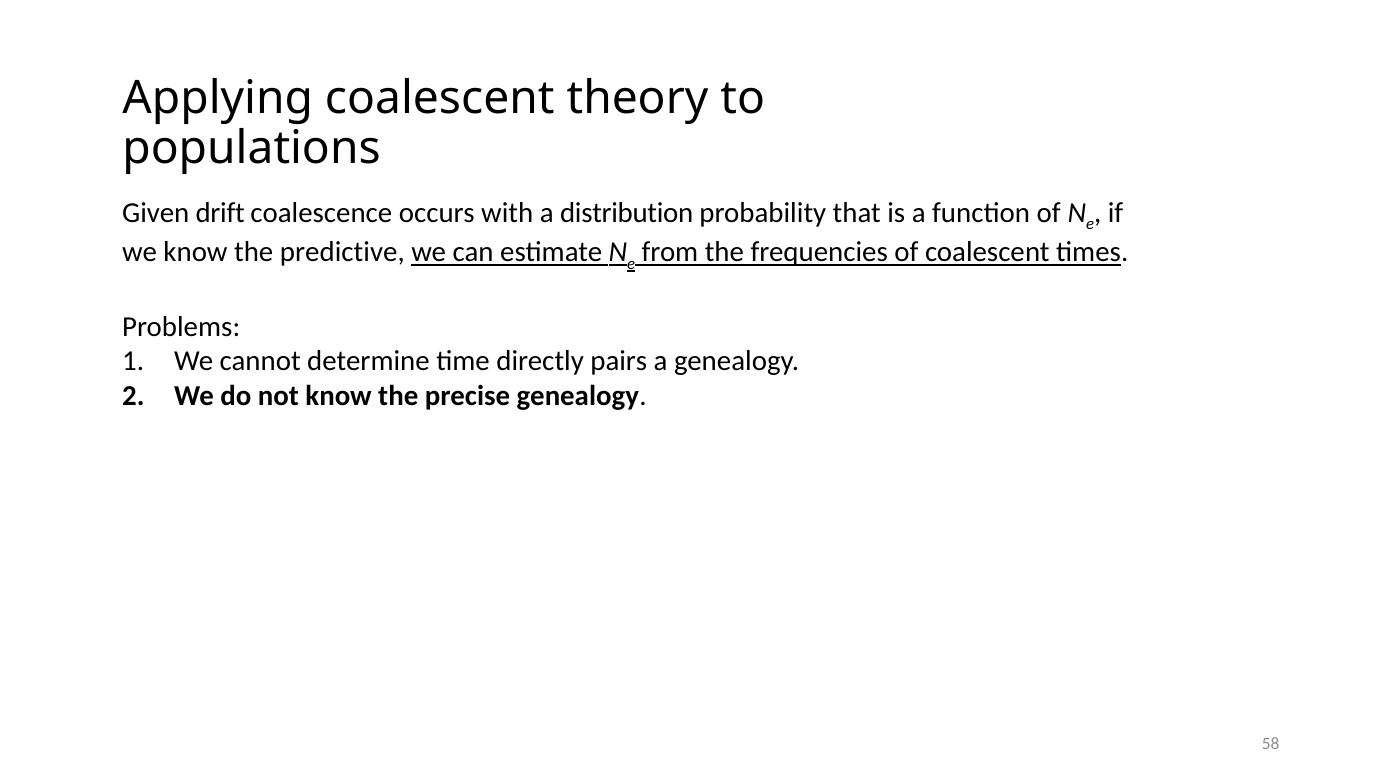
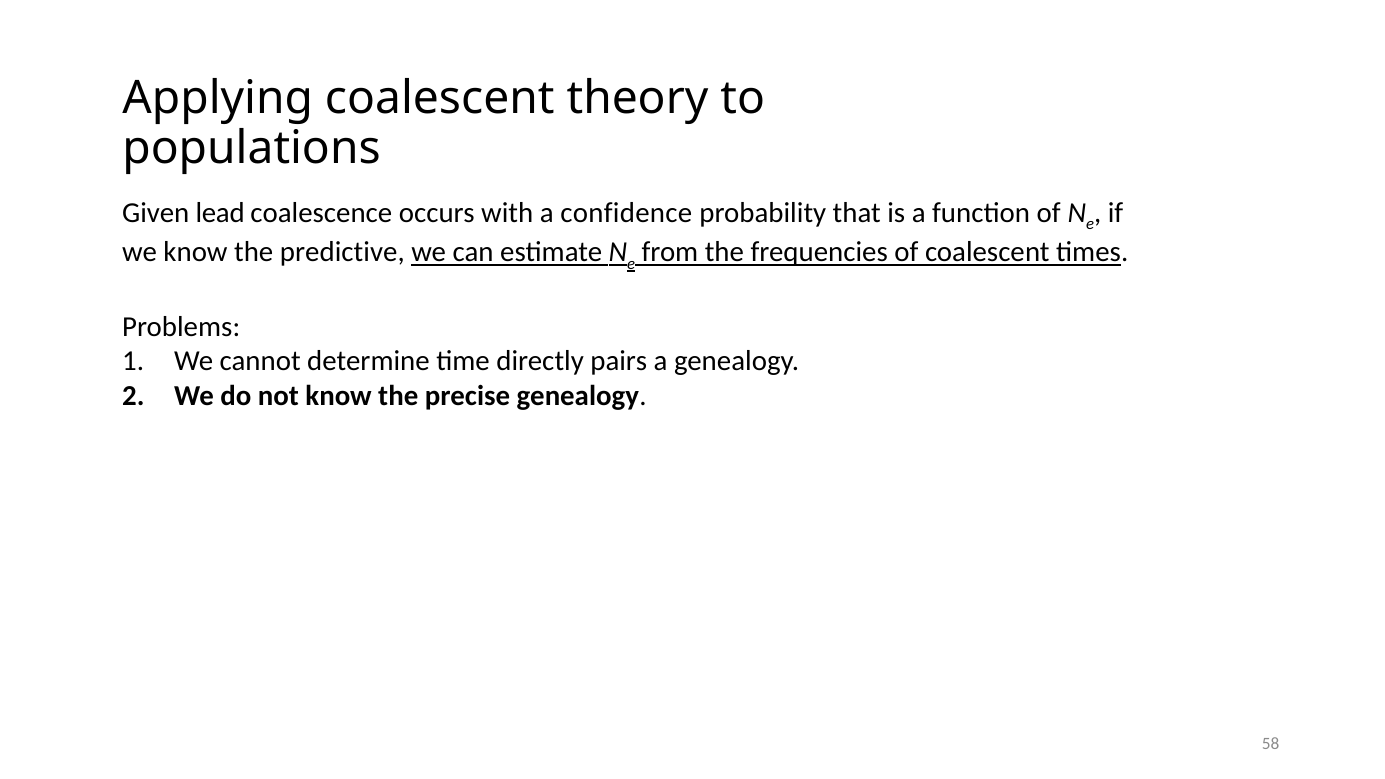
drift: drift -> lead (220, 213)
distribution: distribution -> confidence (626, 213)
